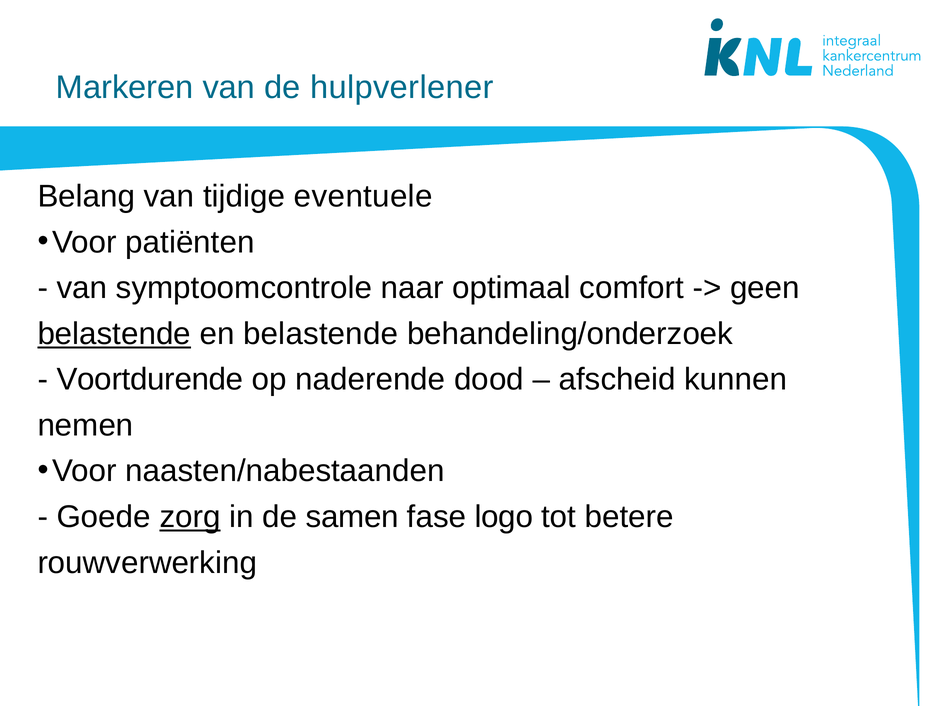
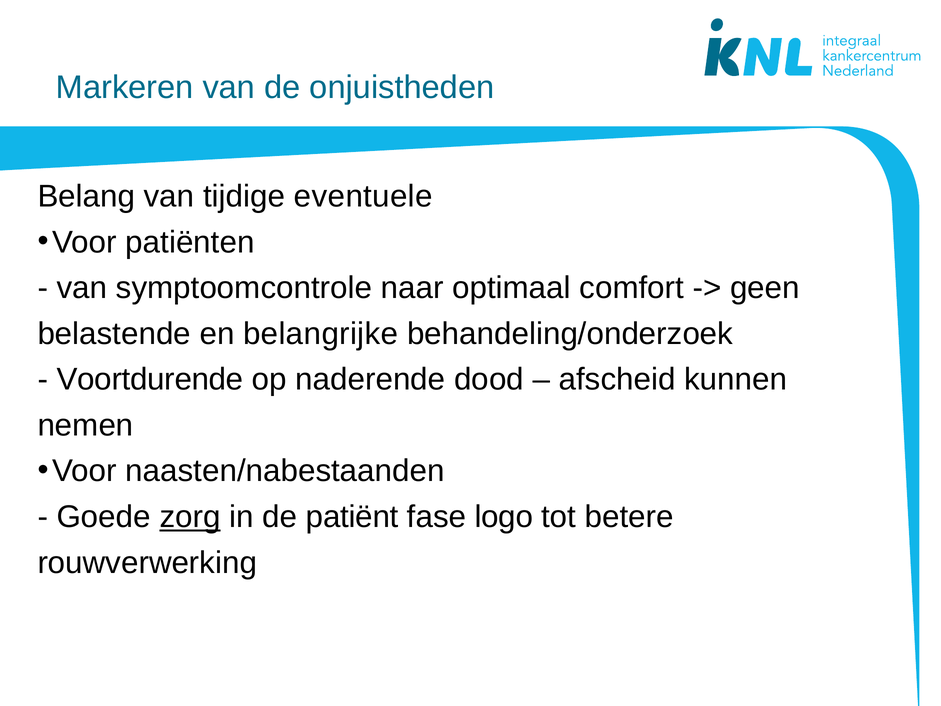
hulpverlener: hulpverlener -> onjuistheden (402, 87)
belastende underline: present -> none (114, 334)
en belastende: belastende -> belangrijke (321, 334)
samen: samen -> patiënt (352, 517)
